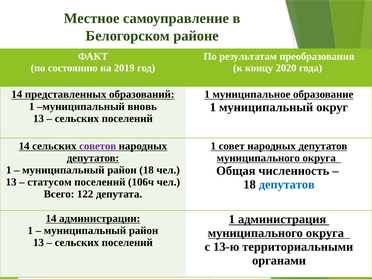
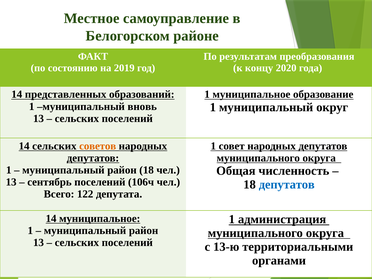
советов colour: purple -> orange (98, 146)
статусом: статусом -> сентябрь (49, 182)
14 администрации: администрации -> муниципальное (100, 218)
